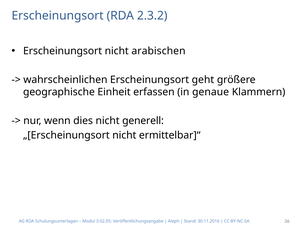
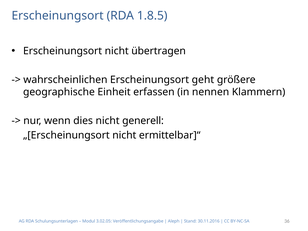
2.3.2: 2.3.2 -> 1.8.5 (152, 16)
arabischen: arabischen -> übertragen (159, 51)
genaue: genaue -> nennen (211, 92)
